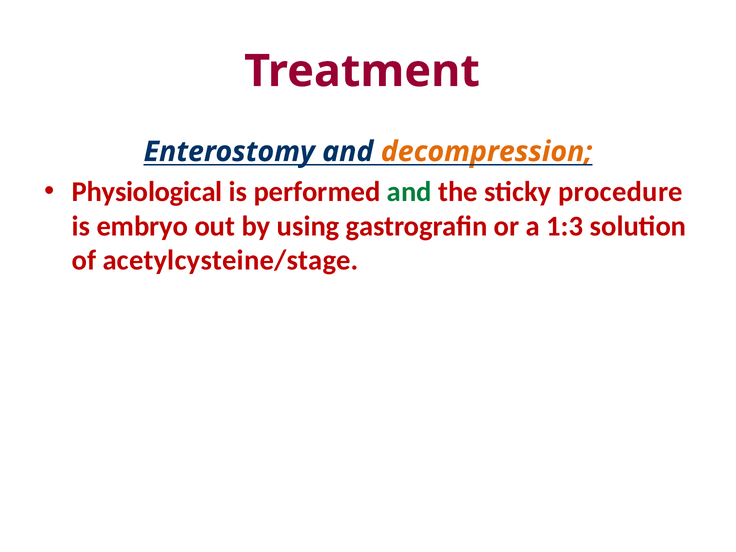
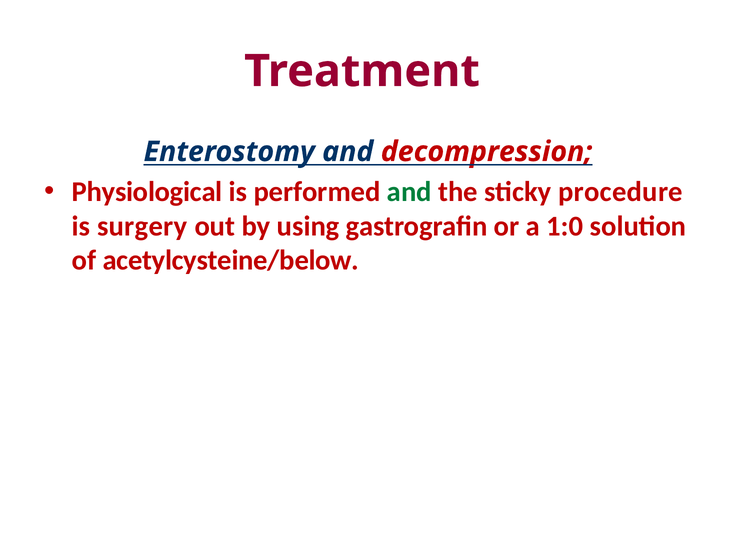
decompression colour: orange -> red (487, 152)
embryo: embryo -> surgery (142, 226)
1:3: 1:3 -> 1:0 (565, 226)
acetylcysteine/stage: acetylcysteine/stage -> acetylcysteine/below (231, 260)
